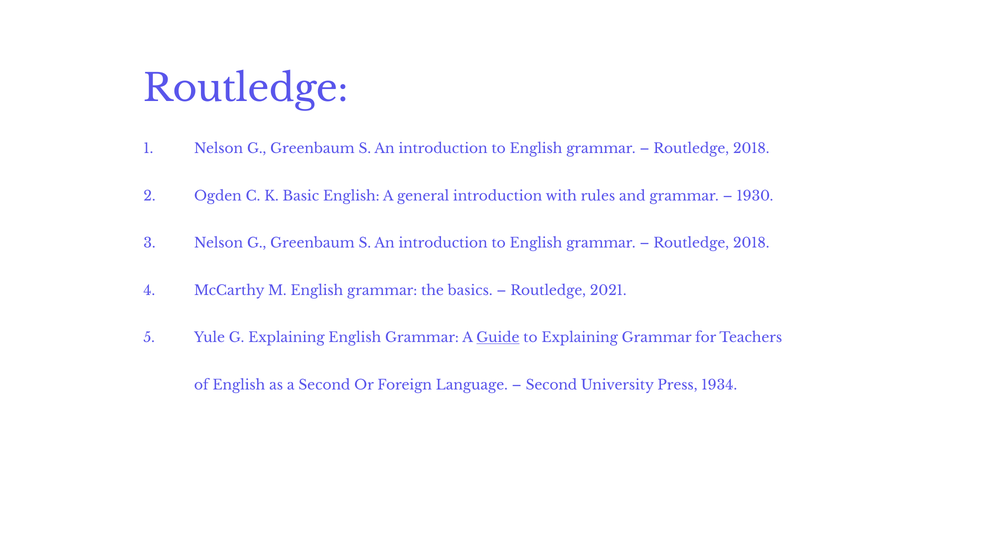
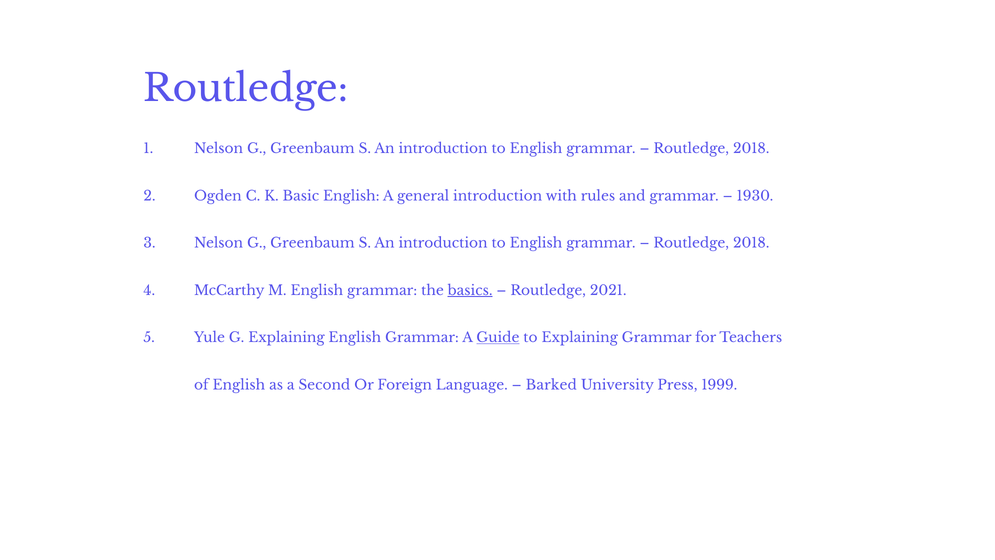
basics underline: none -> present (470, 290)
Second: Second -> Barked (551, 385)
1934: 1934 -> 1999 (719, 385)
